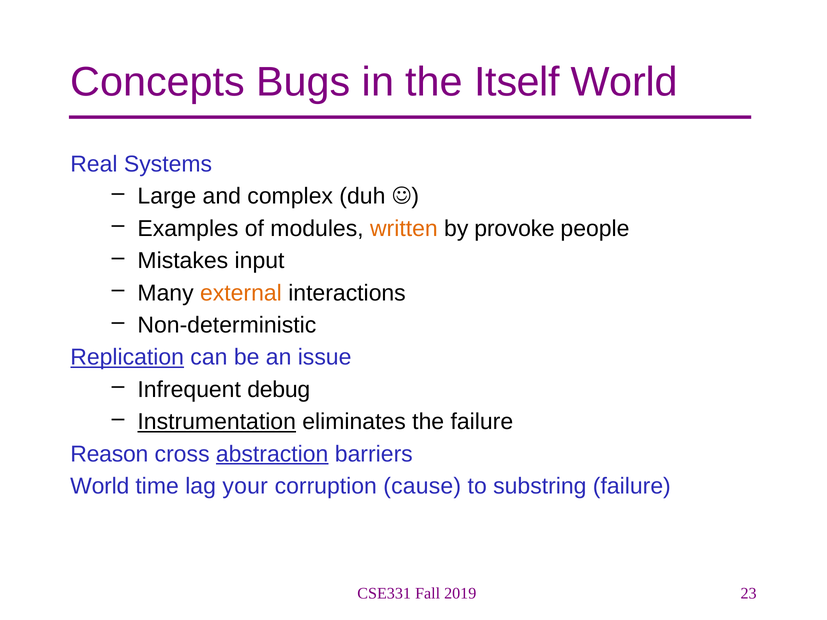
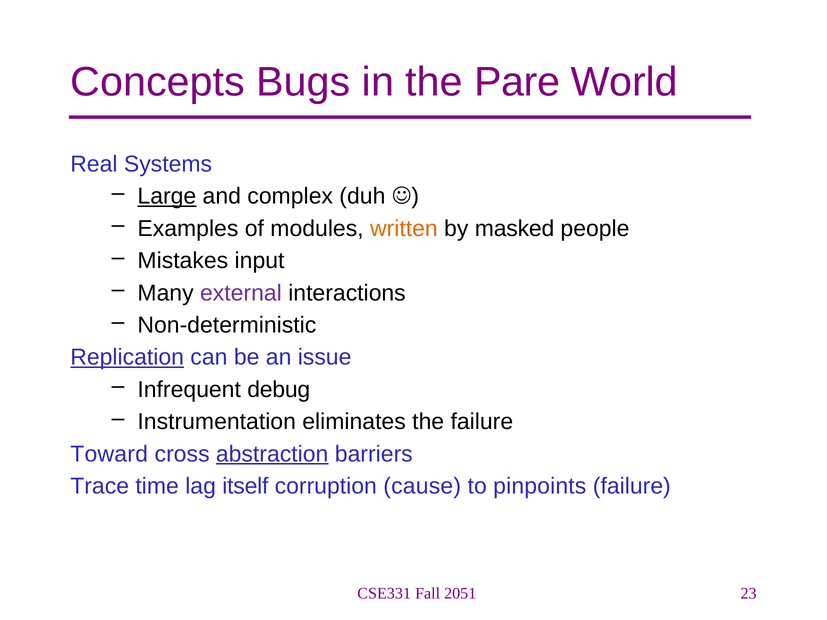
Itself: Itself -> Pare (517, 82)
Large underline: none -> present (167, 196)
provoke: provoke -> masked (515, 229)
external colour: orange -> purple (241, 293)
Instrumentation underline: present -> none (217, 422)
Reason: Reason -> Toward (109, 454)
World: World -> Trace (100, 486)
your: your -> itself (245, 486)
substring: substring -> pinpoints (540, 486)
2019: 2019 -> 2051 (460, 594)
